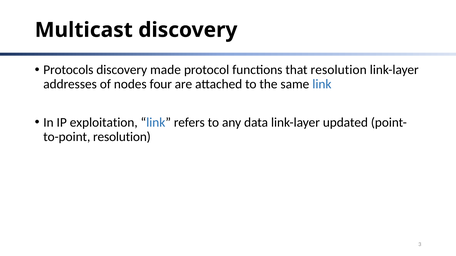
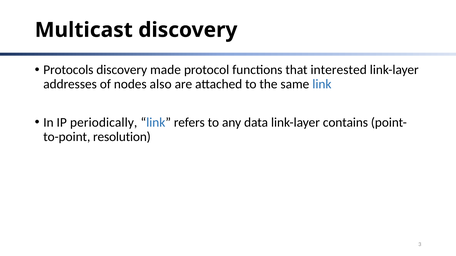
that resolution: resolution -> interested (339, 70)
four: four -> also (161, 84)
exploitation: exploitation -> periodically (104, 123)
updated: updated -> contains (345, 123)
